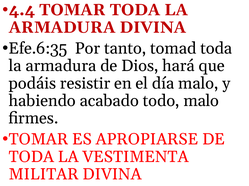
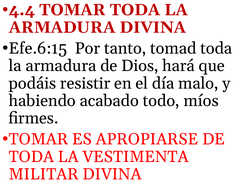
Efe.6:35: Efe.6:35 -> Efe.6:15 (38, 49)
todo malo: malo -> míos (201, 101)
